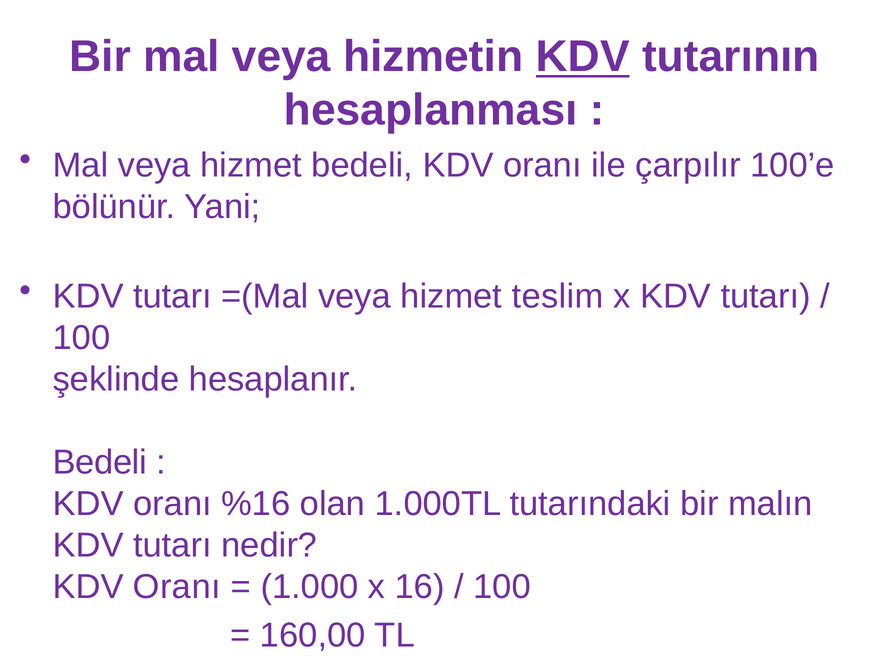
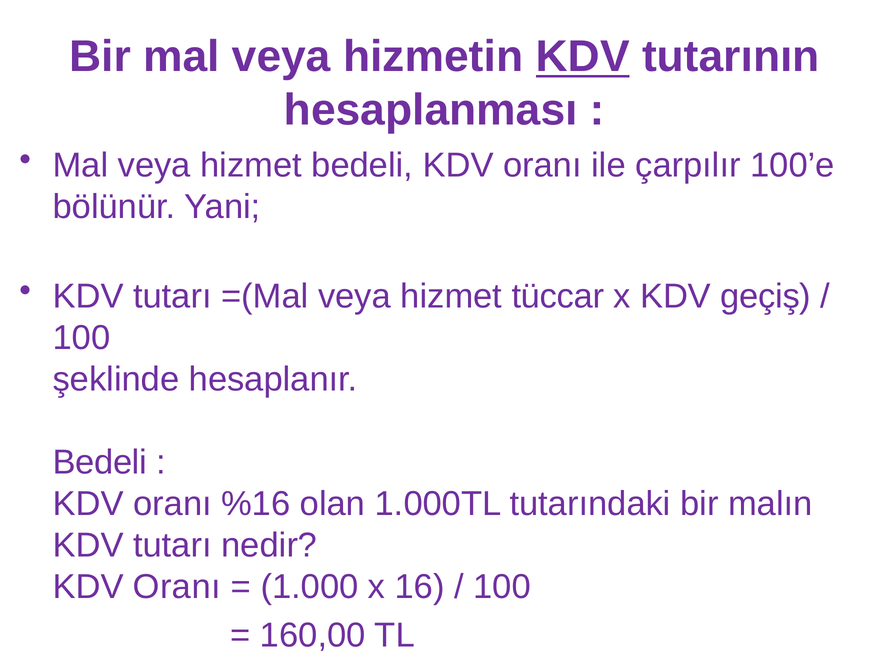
teslim: teslim -> tüccar (558, 297)
x KDV tutarı: tutarı -> geçiş (766, 297)
